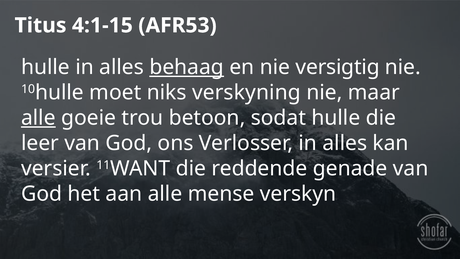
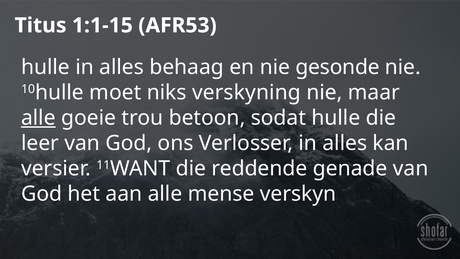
4:1-15: 4:1-15 -> 1:1-15 (102, 25)
behaag underline: present -> none (187, 67)
versigtig: versigtig -> gesonde (338, 67)
